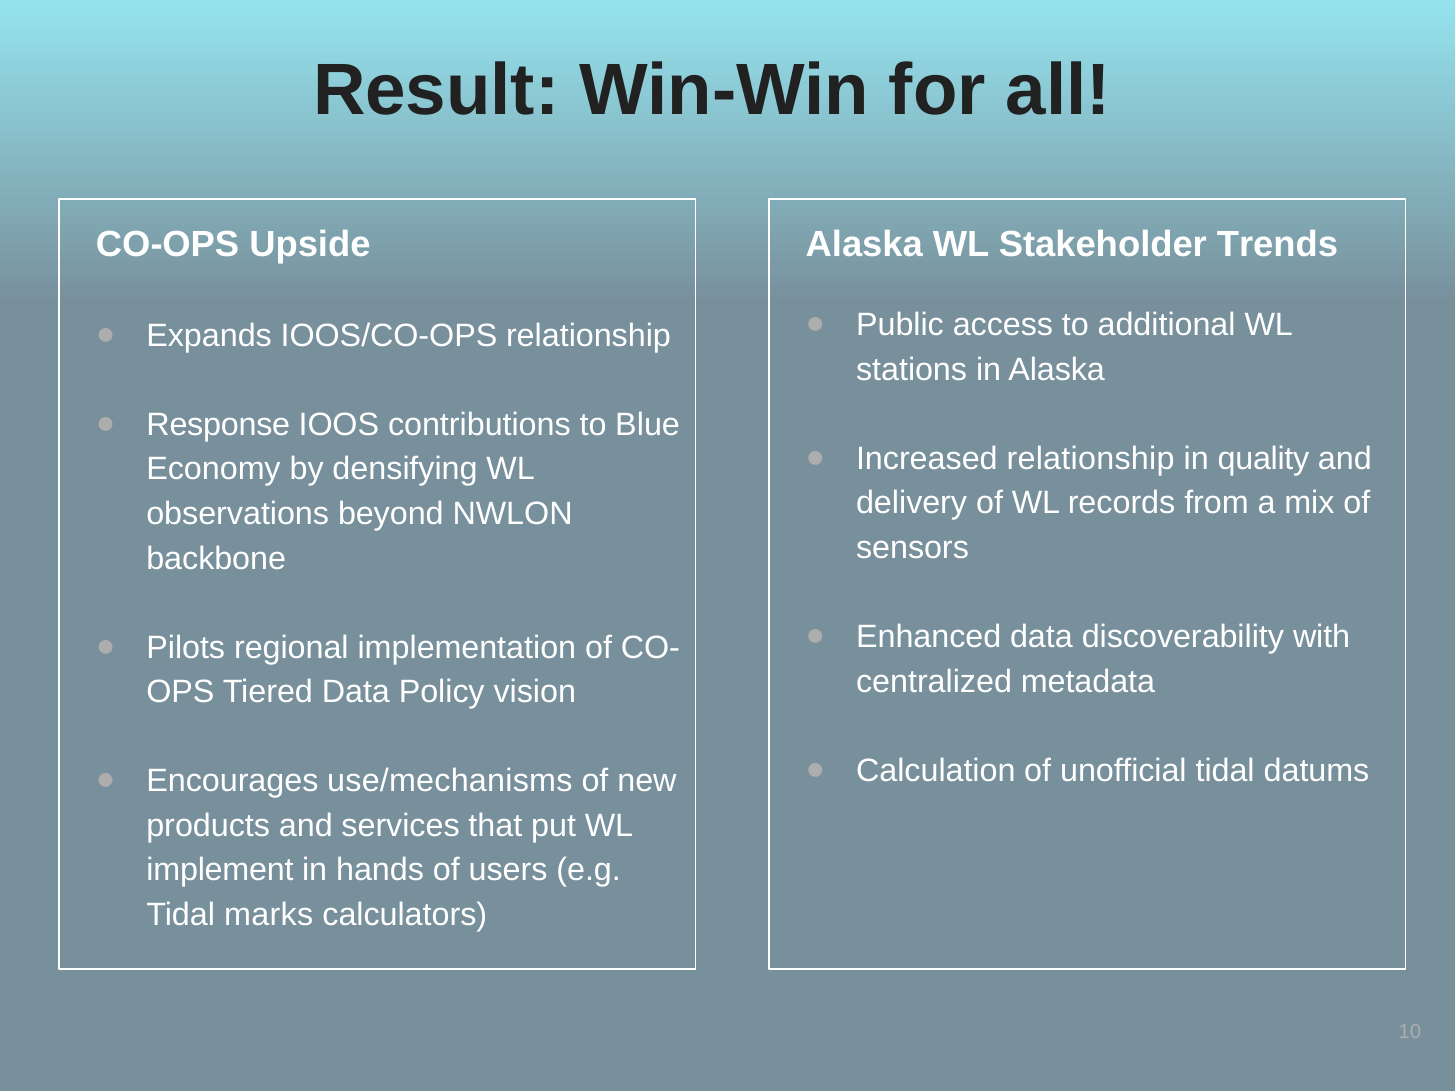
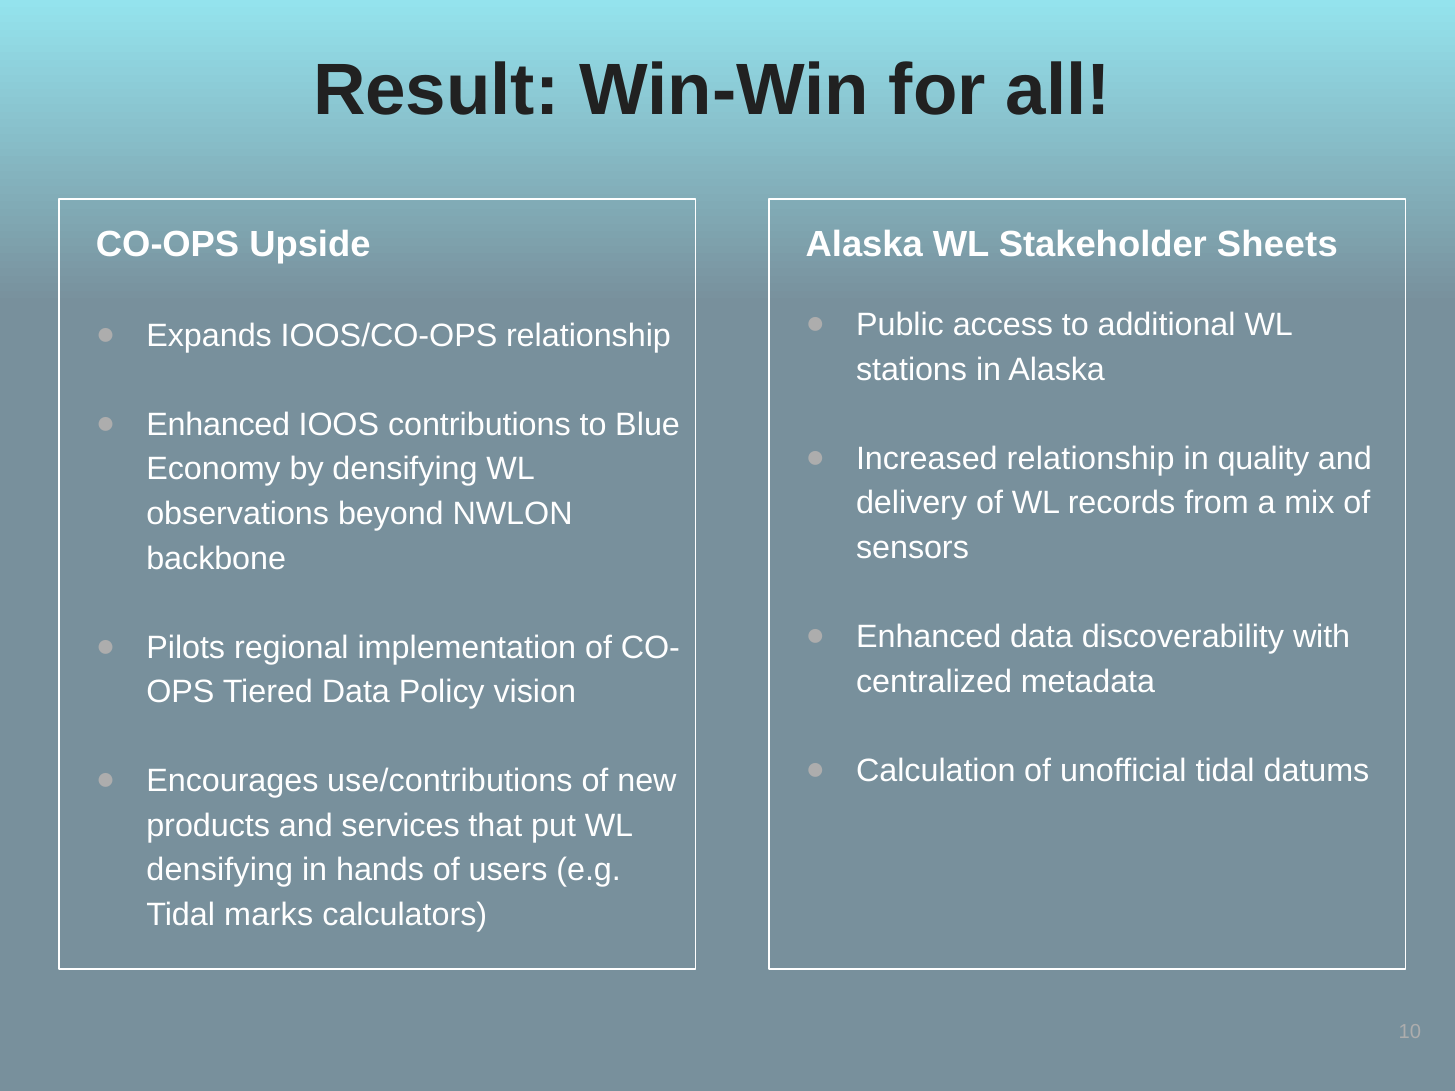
Trends: Trends -> Sheets (1277, 244)
Response: Response -> Enhanced (218, 425)
use/mechanisms: use/mechanisms -> use/contributions (450, 781)
implement: implement -> densifying (220, 871)
